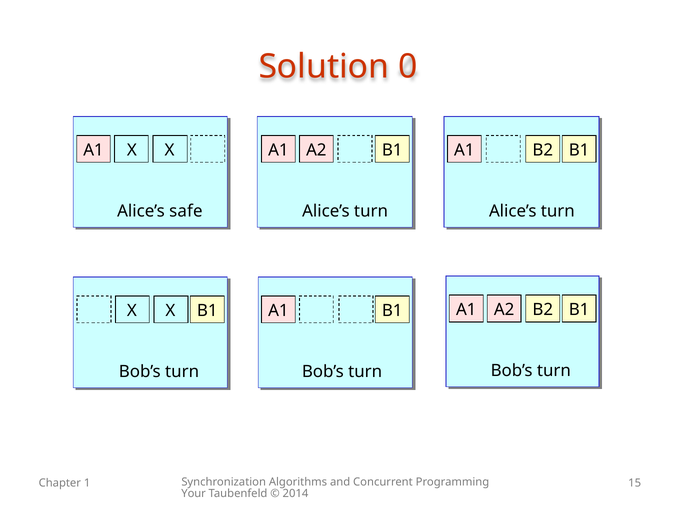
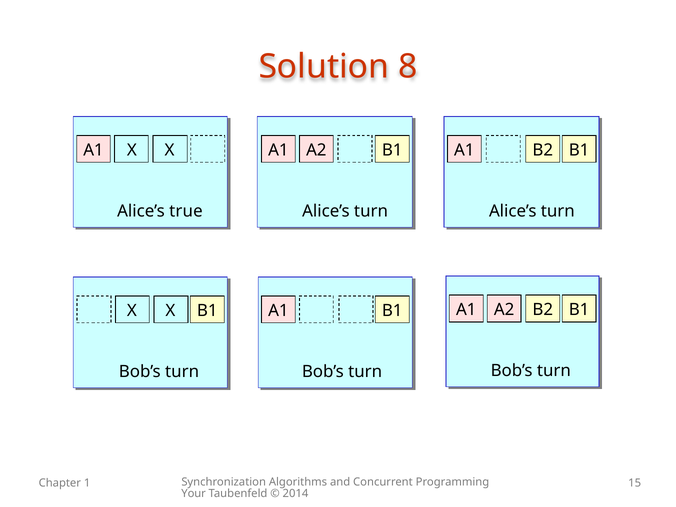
0: 0 -> 8 (408, 67)
safe: safe -> true (186, 211)
